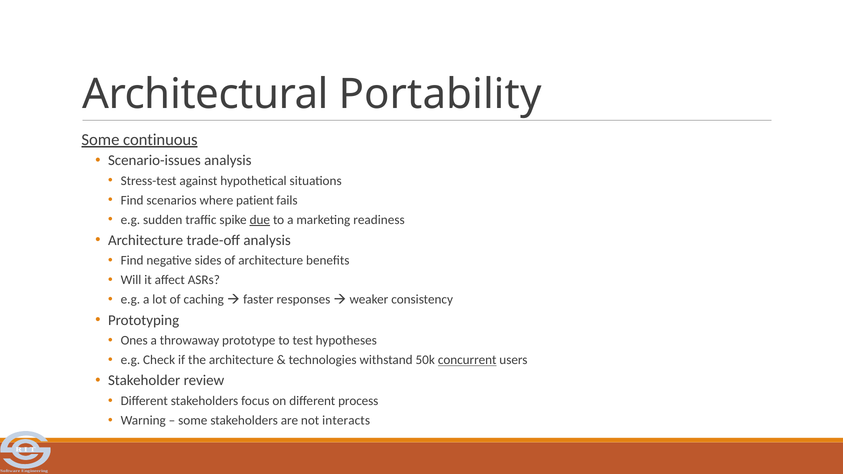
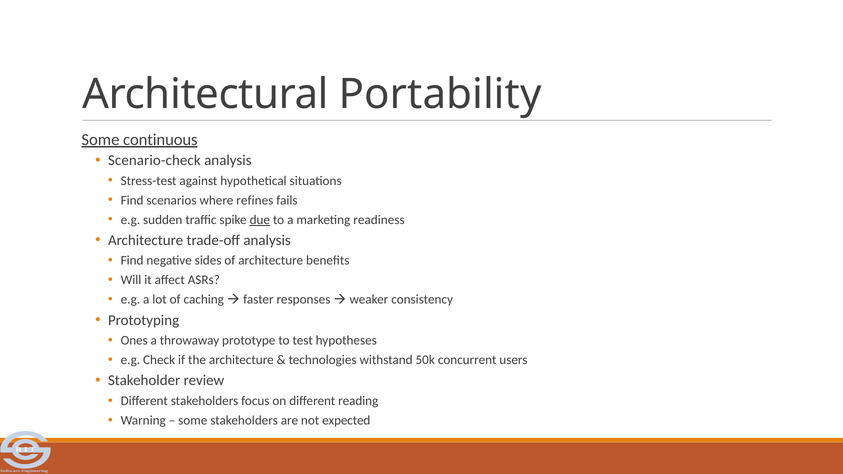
Scenario-issues: Scenario-issues -> Scenario-check (154, 160)
patient: patient -> refines (255, 200)
concurrent underline: present -> none (467, 360)
process: process -> reading (358, 401)
interacts: interacts -> expected (346, 421)
